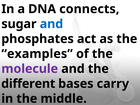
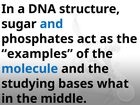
connects: connects -> structure (89, 9)
molecule colour: purple -> blue (30, 69)
different: different -> studying (28, 84)
carry: carry -> what (113, 84)
